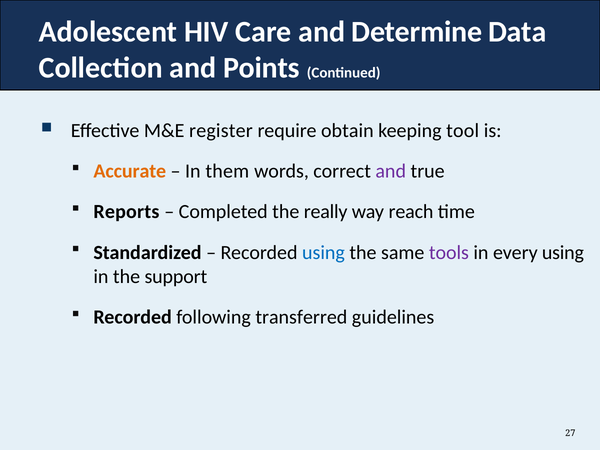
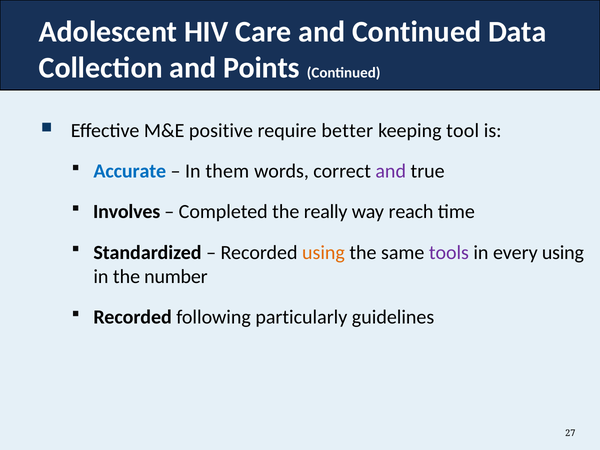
and Determine: Determine -> Continued (417, 32)
register: register -> positive (221, 130)
obtain: obtain -> better (347, 130)
Accurate colour: orange -> blue (130, 171)
Reports: Reports -> Involves (127, 212)
using colour: blue -> orange (323, 252)
support: support -> number (176, 276)
transferred: transferred -> particularly (301, 317)
